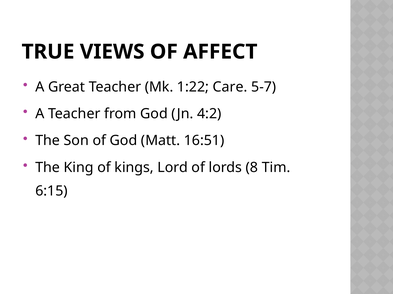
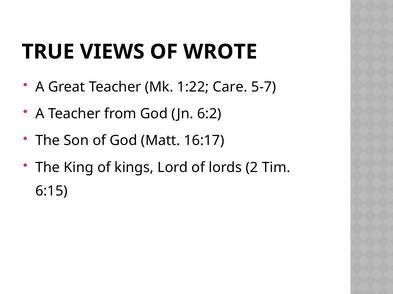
AFFECT: AFFECT -> WROTE (220, 52)
4:2: 4:2 -> 6:2 (209, 114)
16:51: 16:51 -> 16:17 (204, 141)
8: 8 -> 2 (252, 168)
